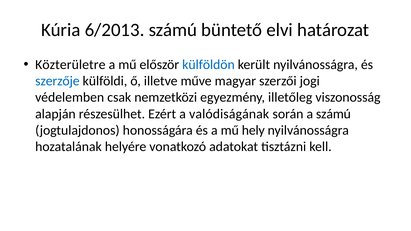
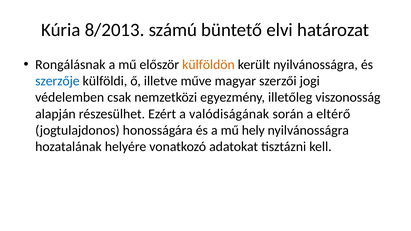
6/2013: 6/2013 -> 8/2013 (115, 30)
Közterületre: Közterületre -> Rongálásnak (70, 65)
külföldön colour: blue -> orange (208, 65)
a számú: számú -> eltérő (333, 114)
